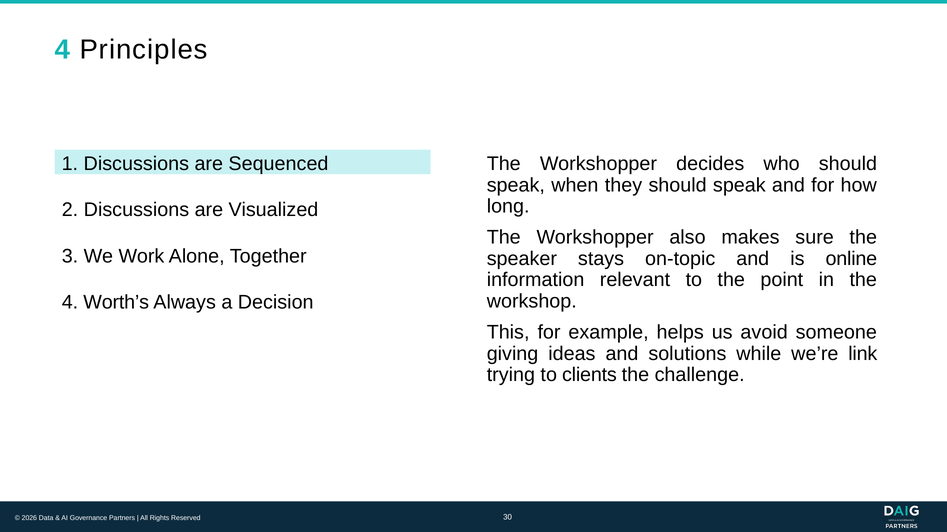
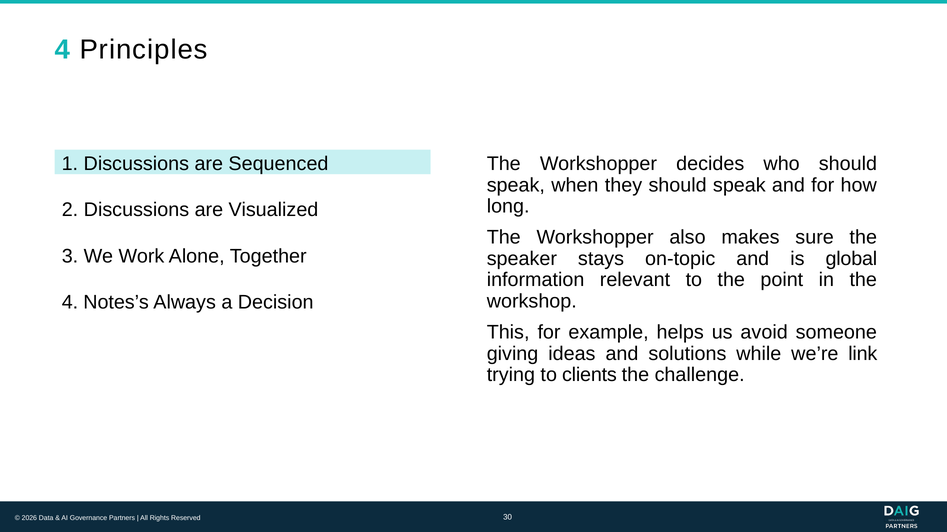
online: online -> global (851, 259)
Worth’s: Worth’s -> Notes’s (116, 303)
